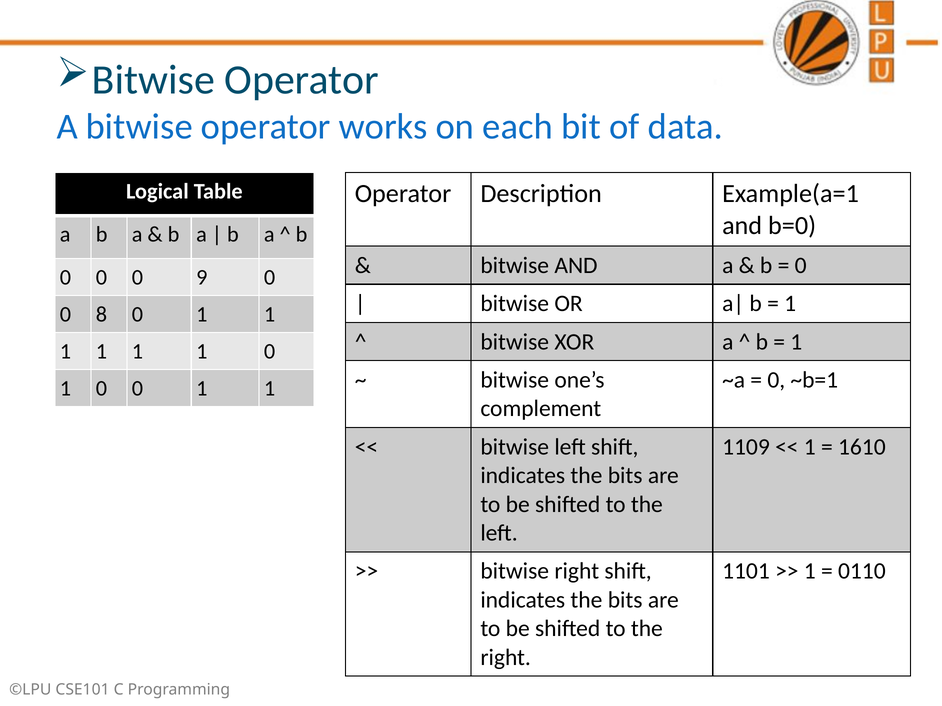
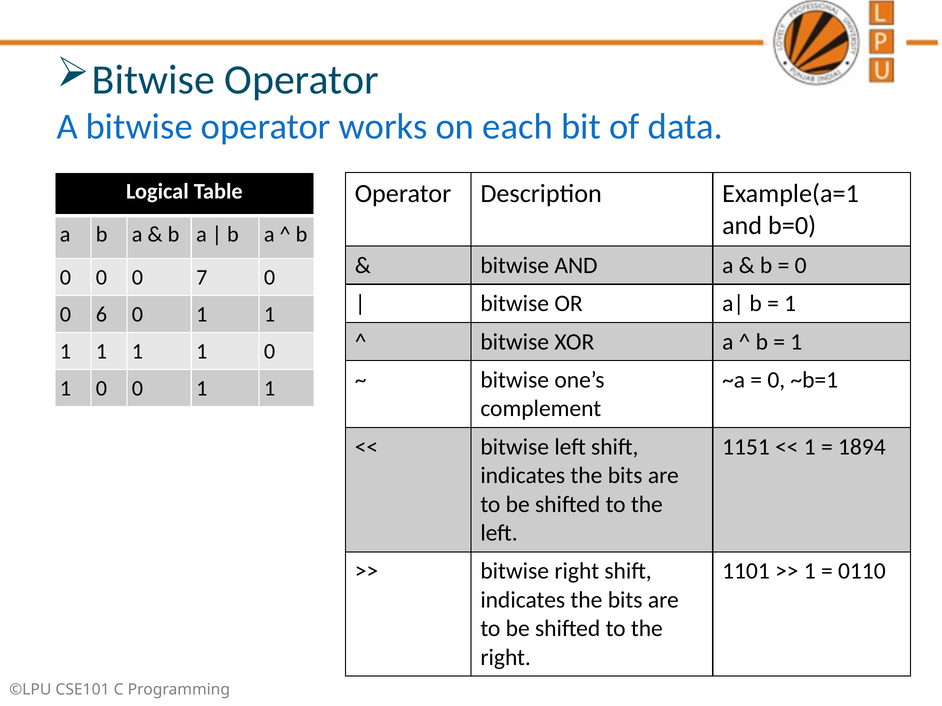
9: 9 -> 7 (202, 277)
8: 8 -> 6 (101, 314)
1109: 1109 -> 1151 (746, 447)
1610: 1610 -> 1894 (862, 447)
